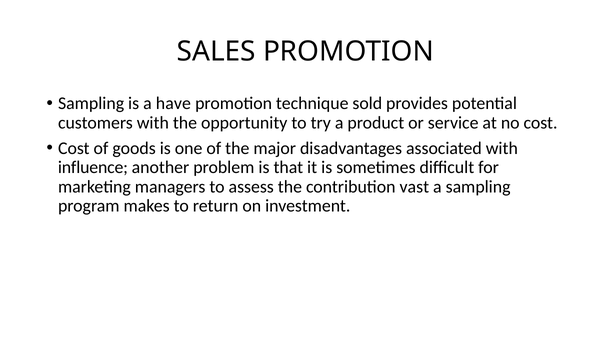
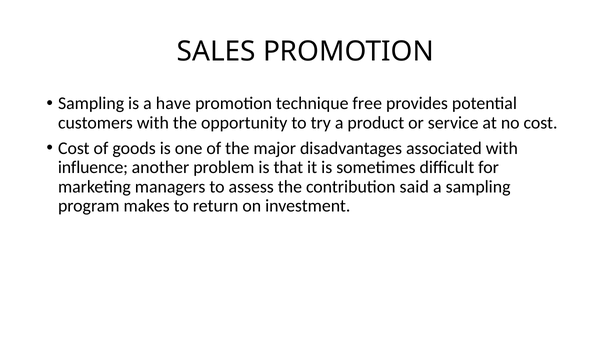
sold: sold -> free (367, 103)
vast: vast -> said (414, 187)
